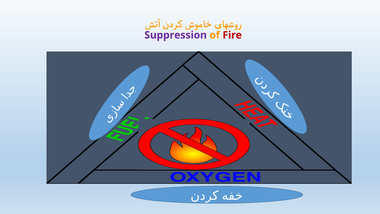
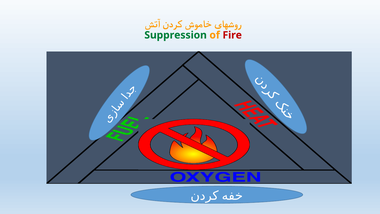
Suppression colour: purple -> green (176, 35)
